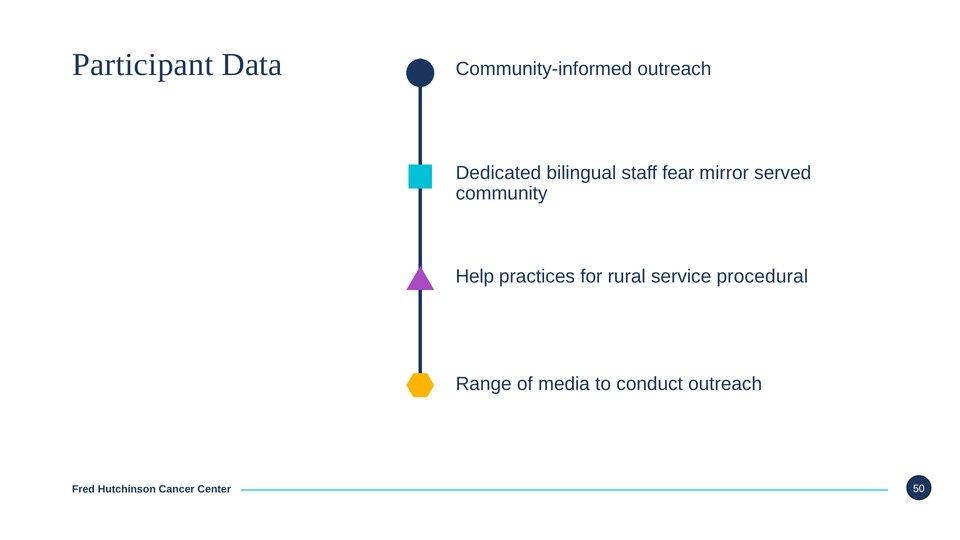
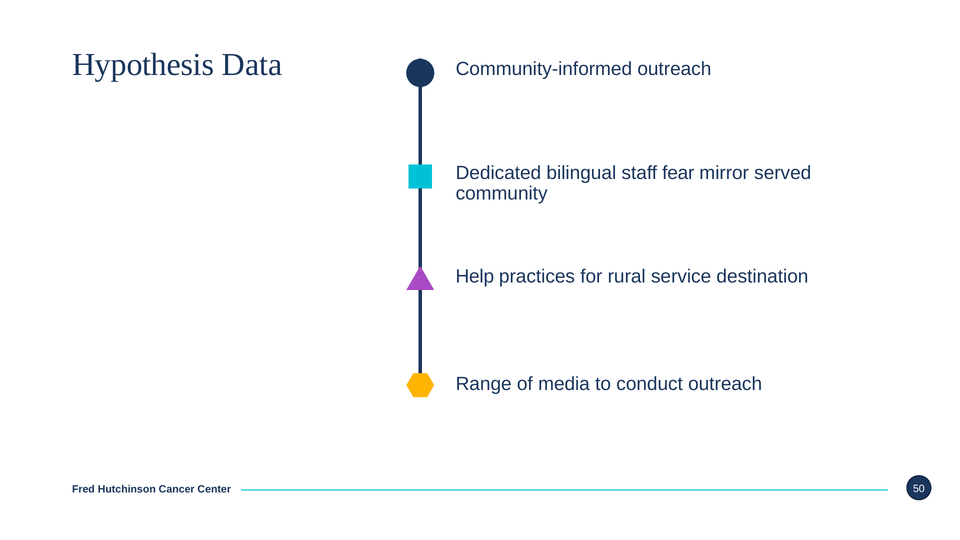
Participant: Participant -> Hypothesis (143, 64)
procedural: procedural -> destination (762, 277)
